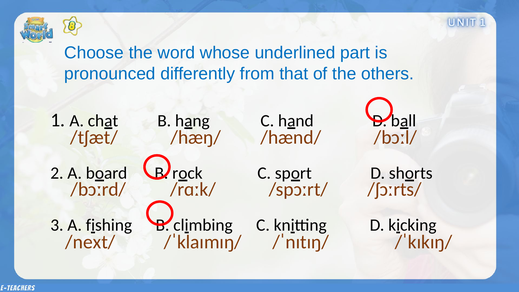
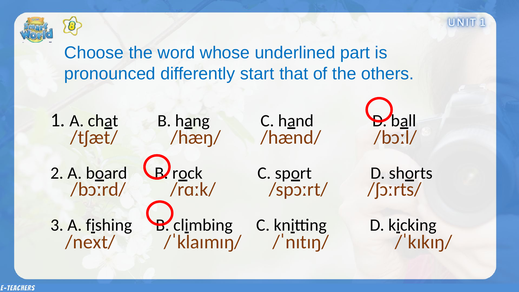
from: from -> start (257, 74)
